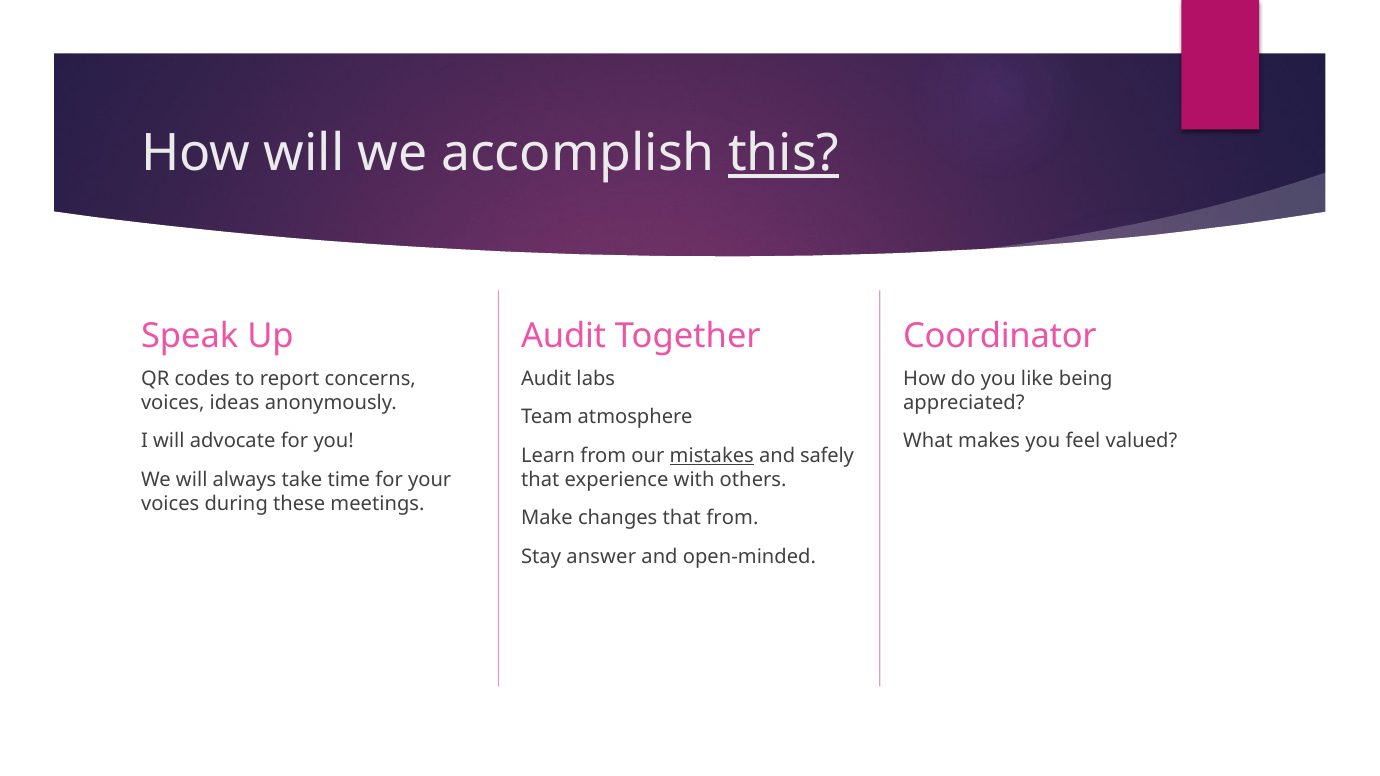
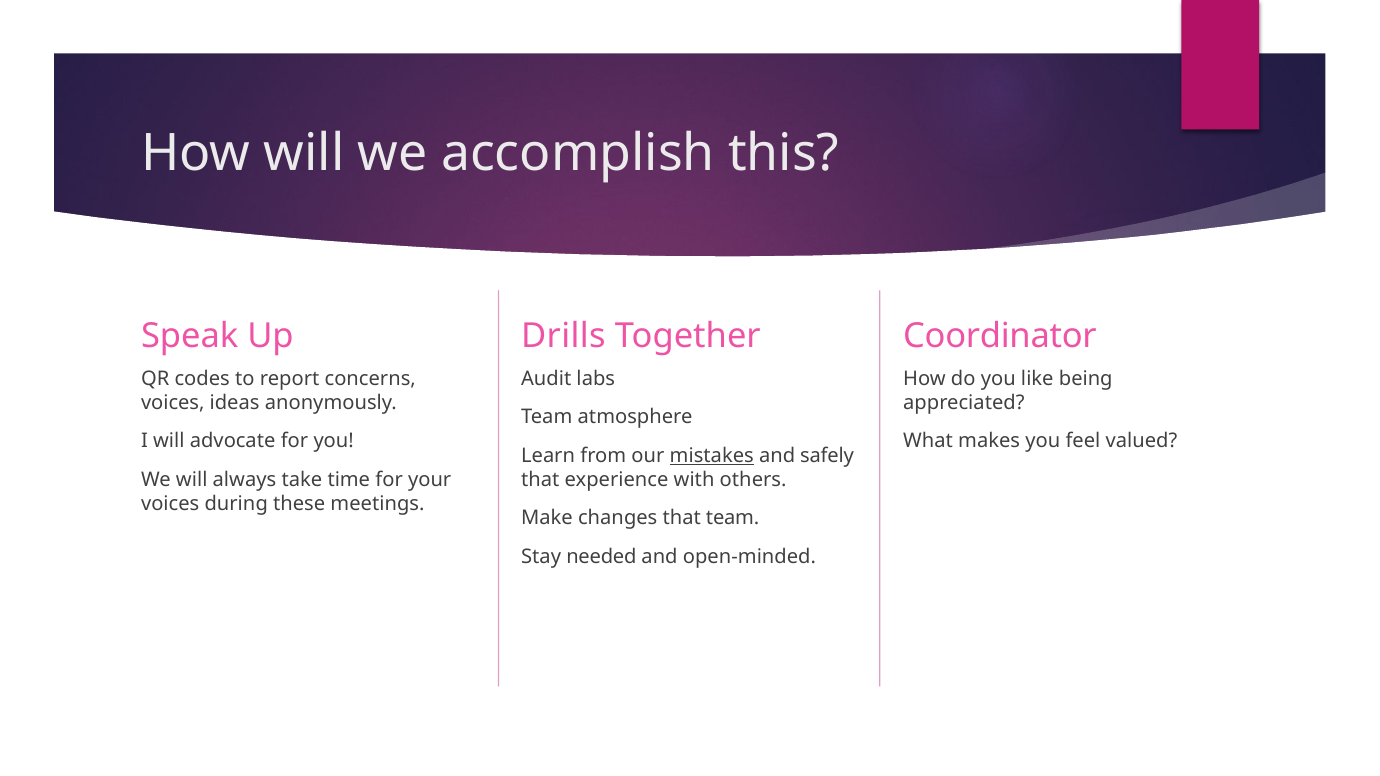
this underline: present -> none (784, 154)
Audit: Audit -> Drills (563, 336)
that from: from -> team (733, 518)
answer: answer -> needed (601, 557)
